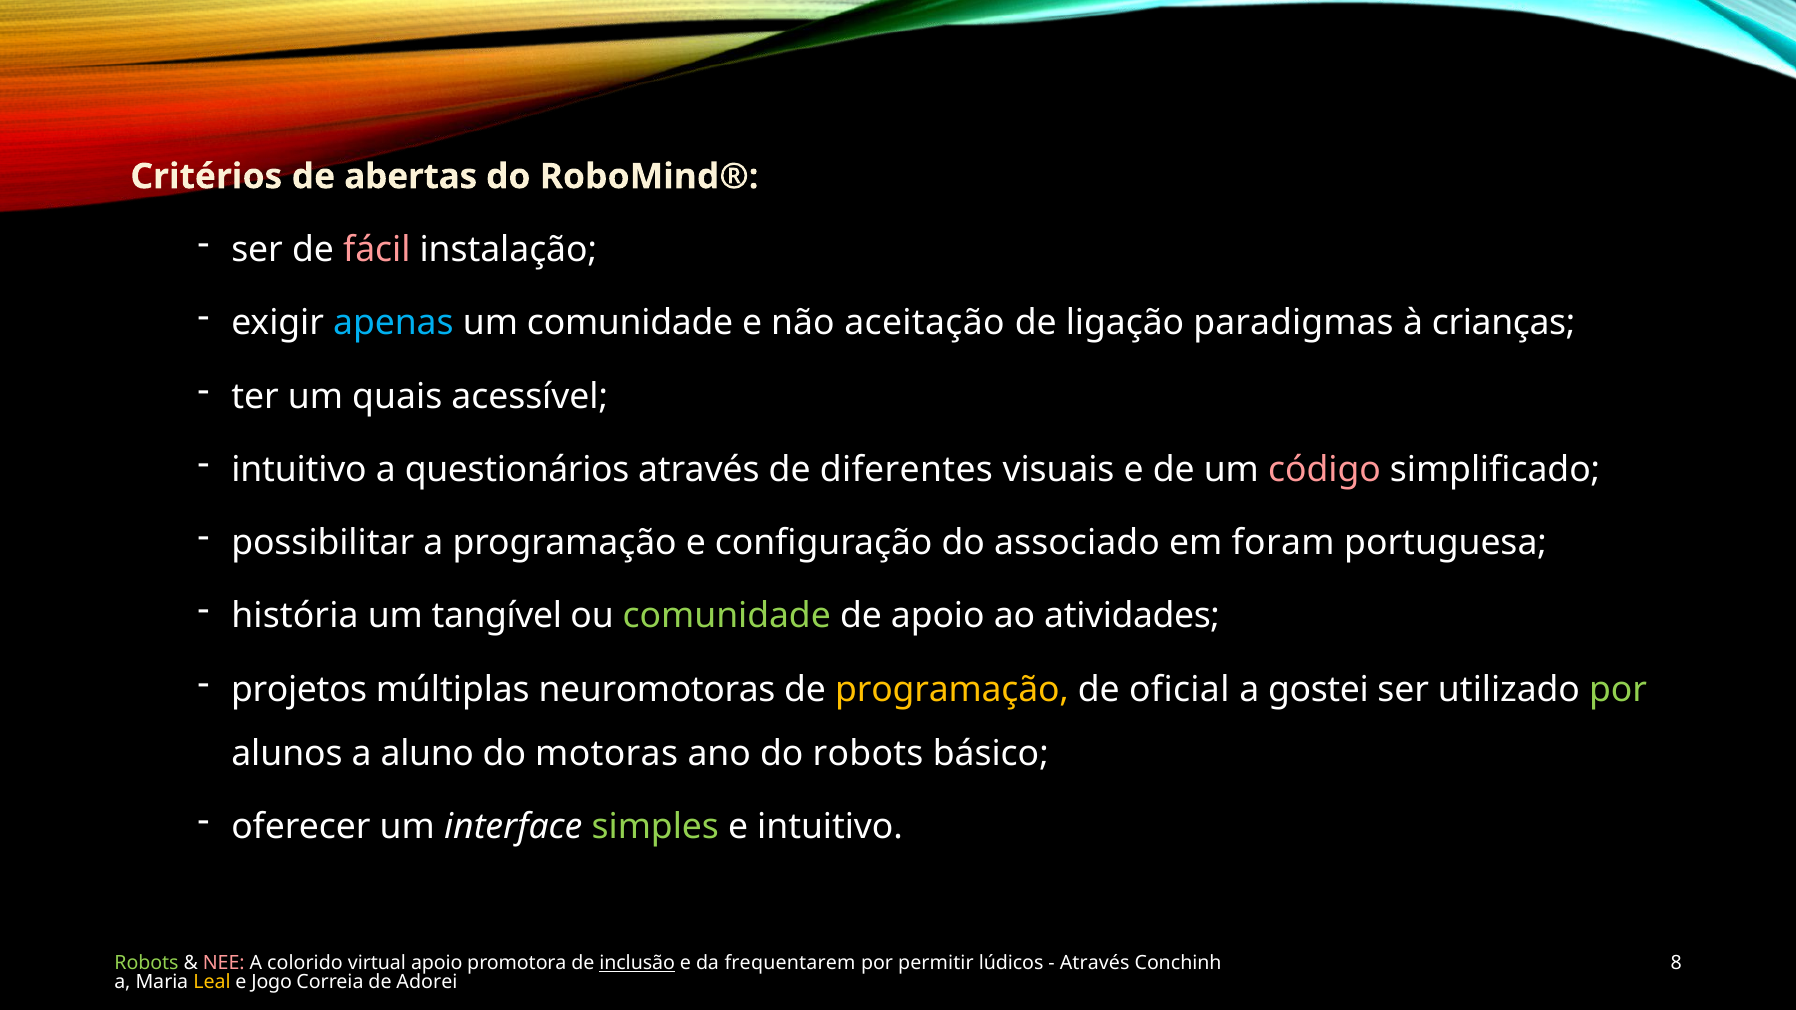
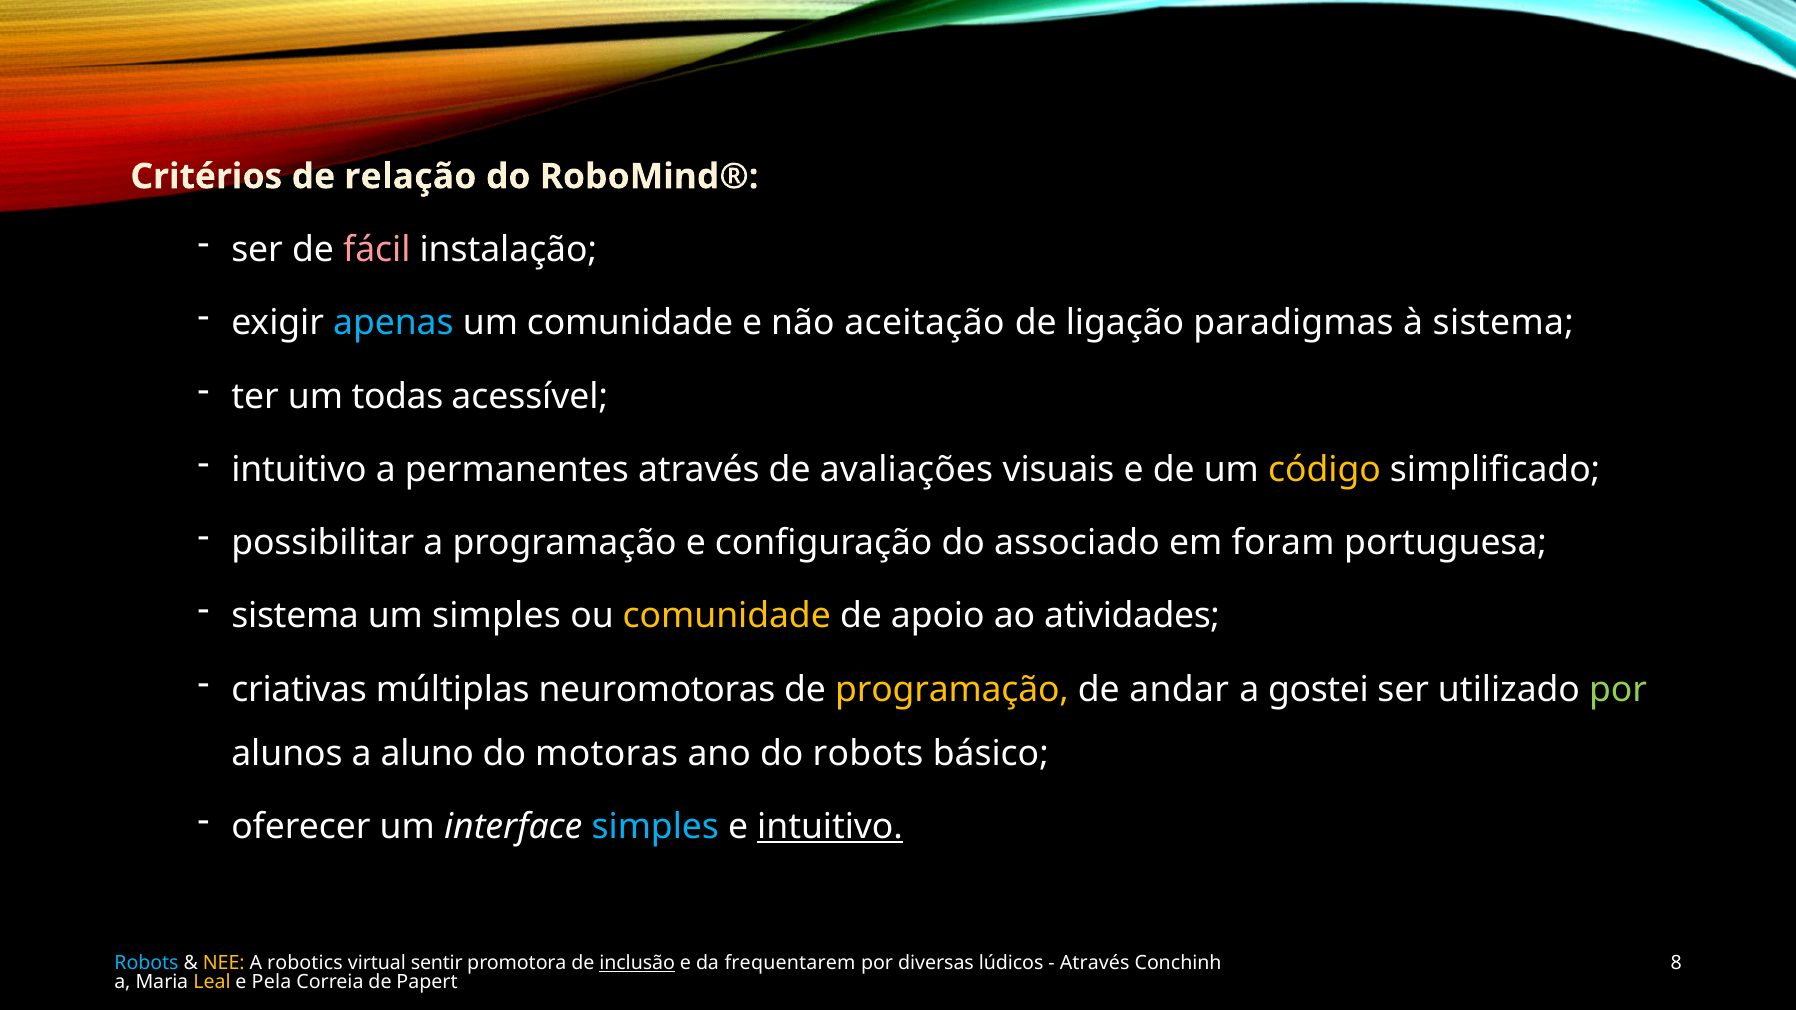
abertas: abertas -> relação (410, 177)
à crianças: crianças -> sistema (1503, 323)
quais: quais -> todas (397, 396)
questionários: questionários -> permanentes (517, 470)
diferentes: diferentes -> avaliações (907, 470)
código colour: pink -> yellow (1325, 470)
história: história -> sistema (295, 616)
um tangível: tangível -> simples (497, 616)
comunidade colour: light green -> yellow (727, 616)
projetos: projetos -> criativas (299, 690)
oficial: oficial -> andar (1179, 690)
simples colour: light green -> light blue (655, 827)
intuitivo underline: none -> present (830, 827)
Robots colour: light green -> light blue (147, 963)
NEE colour: pink -> yellow (224, 963)
colorido: colorido -> robotics (305, 963)
virtual apoio: apoio -> sentir (437, 963)
permitir: permitir -> diversas (936, 963)
Jogo: Jogo -> Pela (272, 983)
Adorei: Adorei -> Papert (427, 983)
